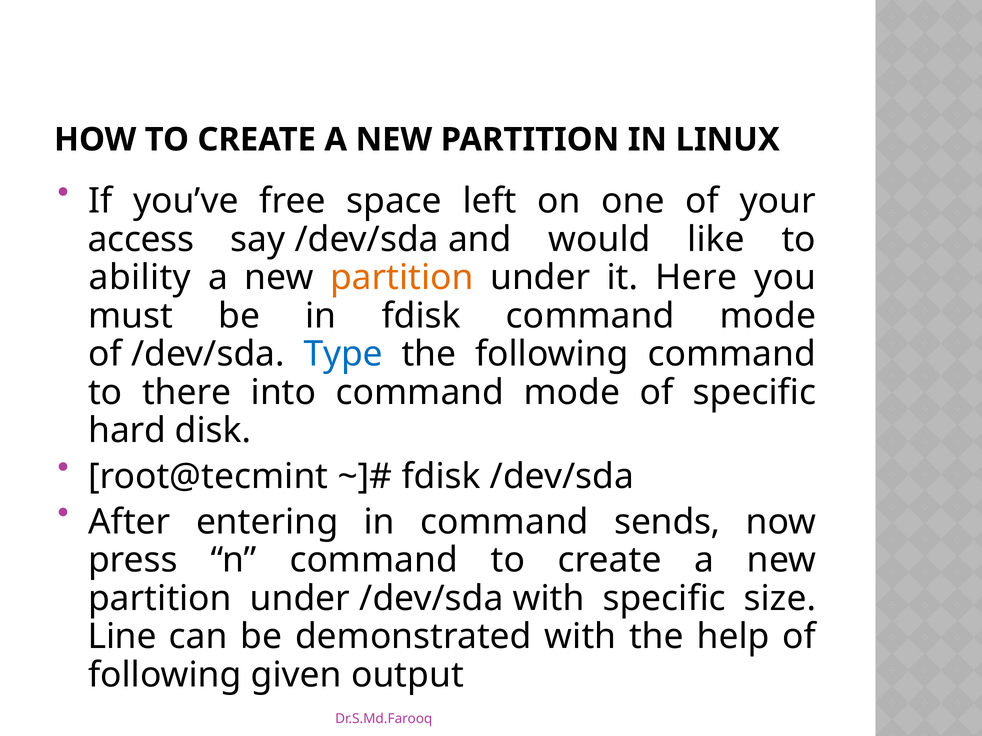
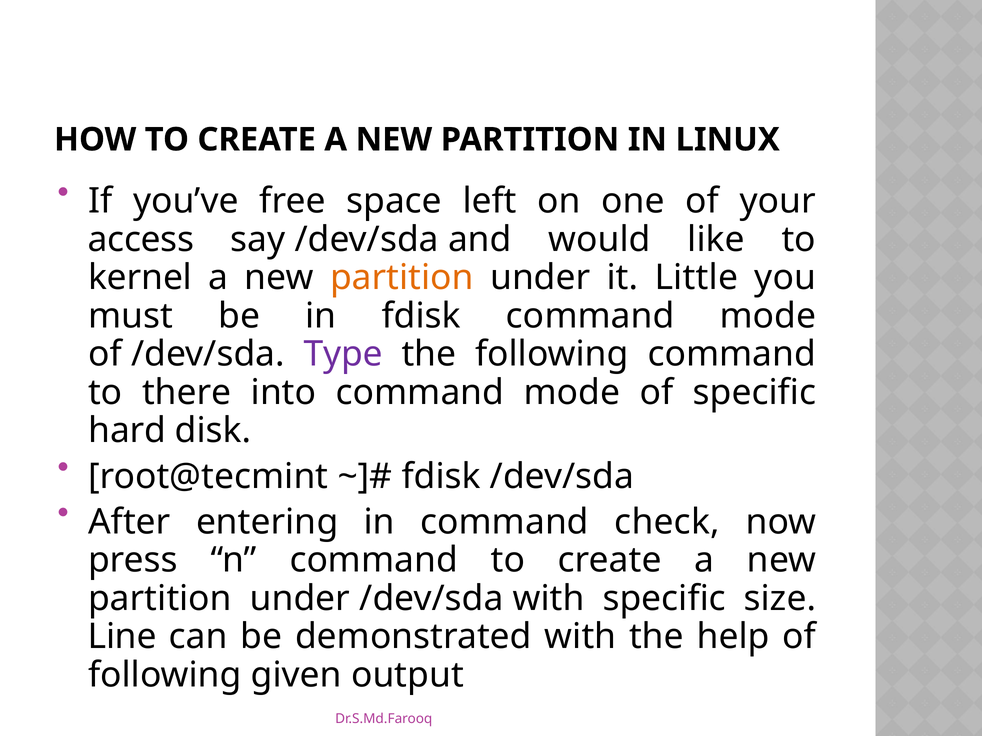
ability: ability -> kernel (140, 278)
Here: Here -> Little (696, 278)
Type colour: blue -> purple (343, 355)
sends: sends -> check (667, 522)
